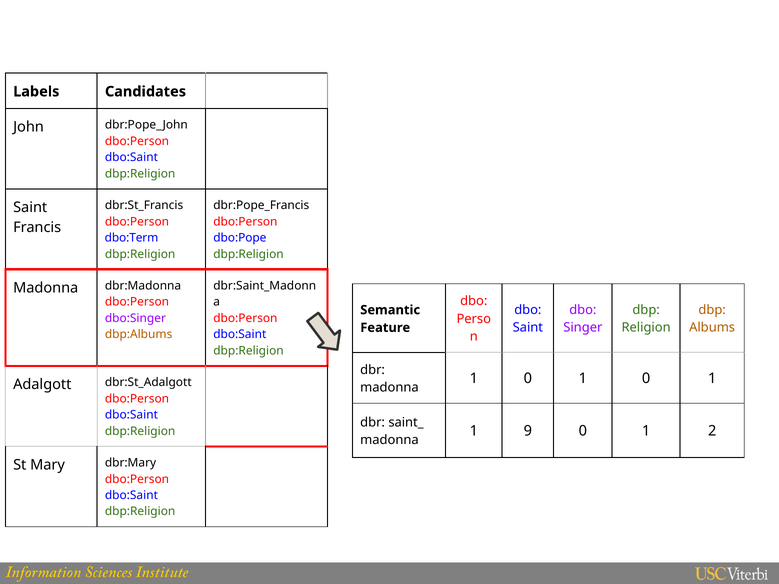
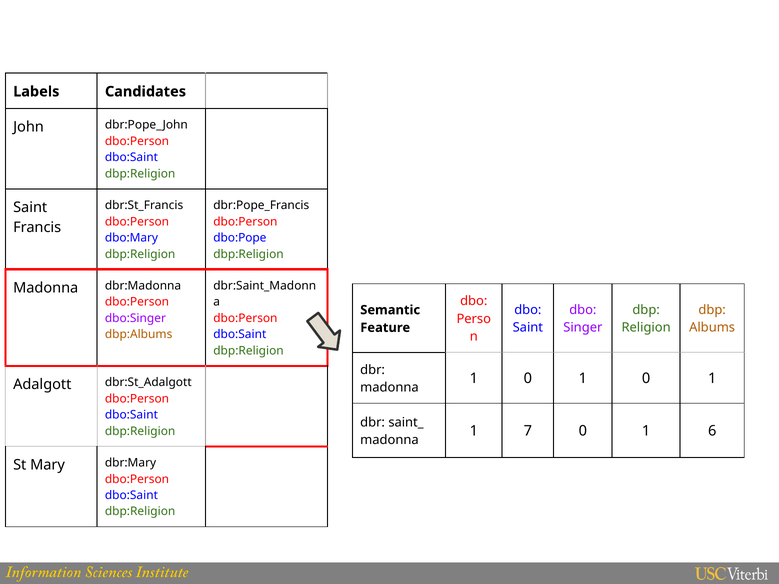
dbo:Term: dbo:Term -> dbo:Mary (131, 238)
9: 9 -> 7 (528, 431)
2: 2 -> 6 (712, 431)
